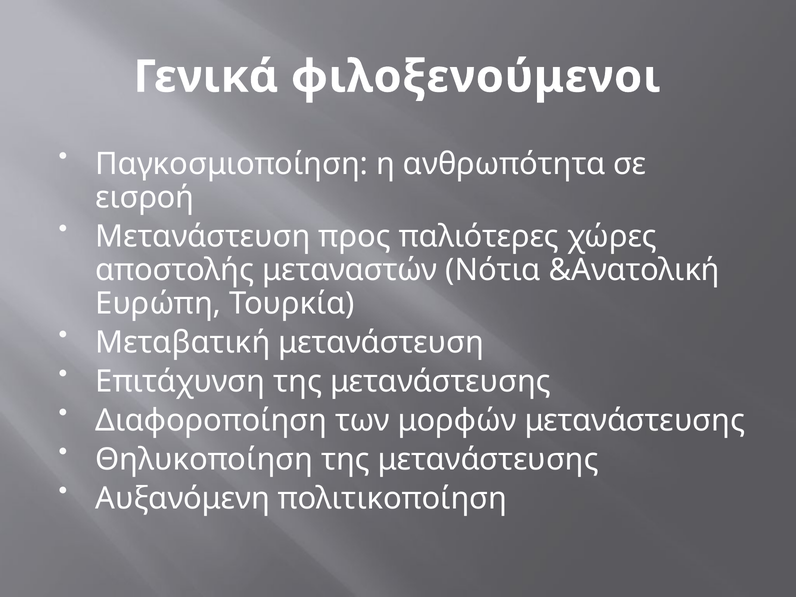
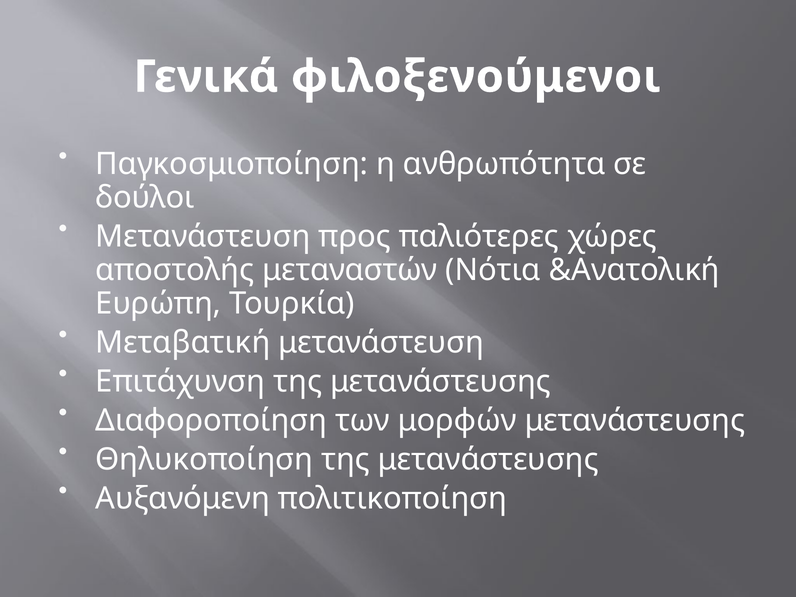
εισροή: εισροή -> δούλοι (145, 197)
